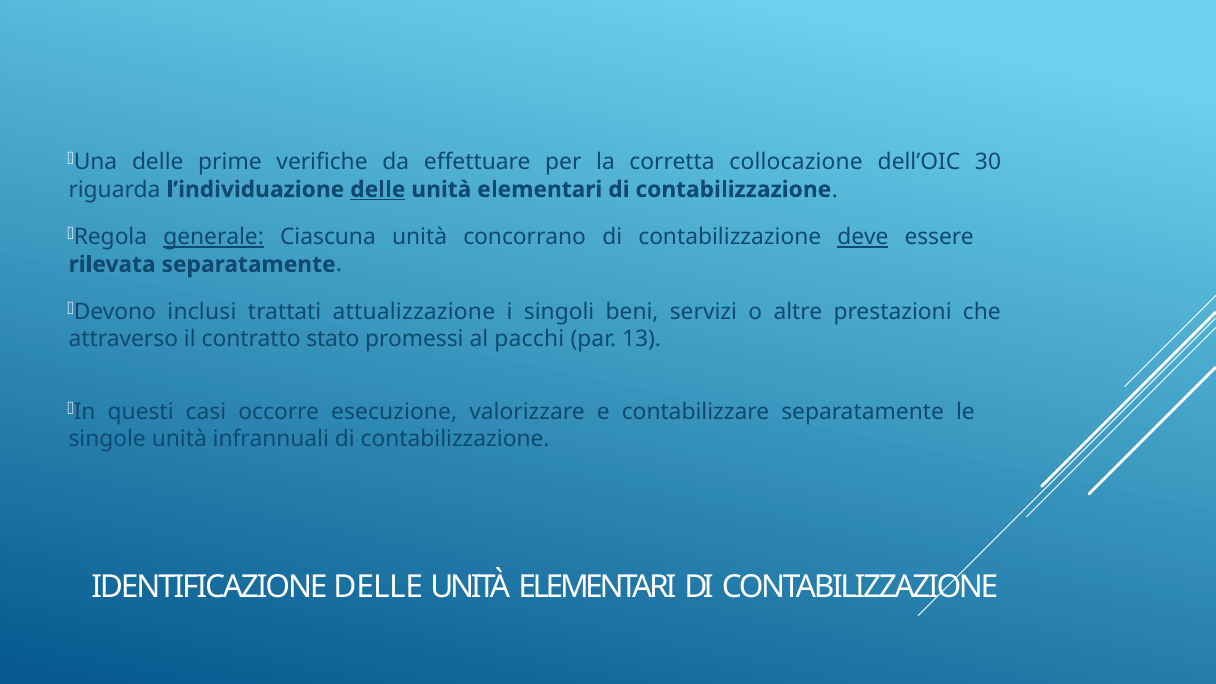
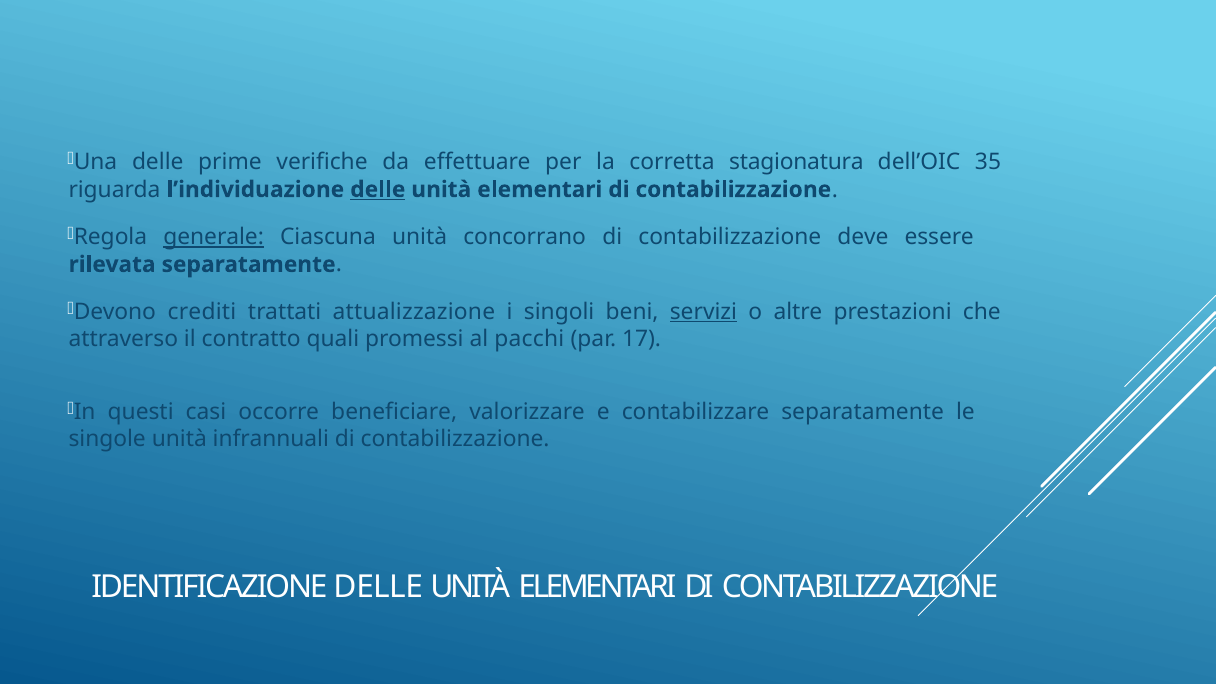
collocazione: collocazione -> stagionatura (796, 162)
30: 30 -> 35 (988, 162)
deve underline: present -> none (863, 237)
inclusi: inclusi -> crediti (202, 312)
servizi underline: none -> present (703, 312)
stato: stato -> quali (333, 339)
13: 13 -> 17 (642, 339)
esecuzione: esecuzione -> beneficiare (394, 412)
